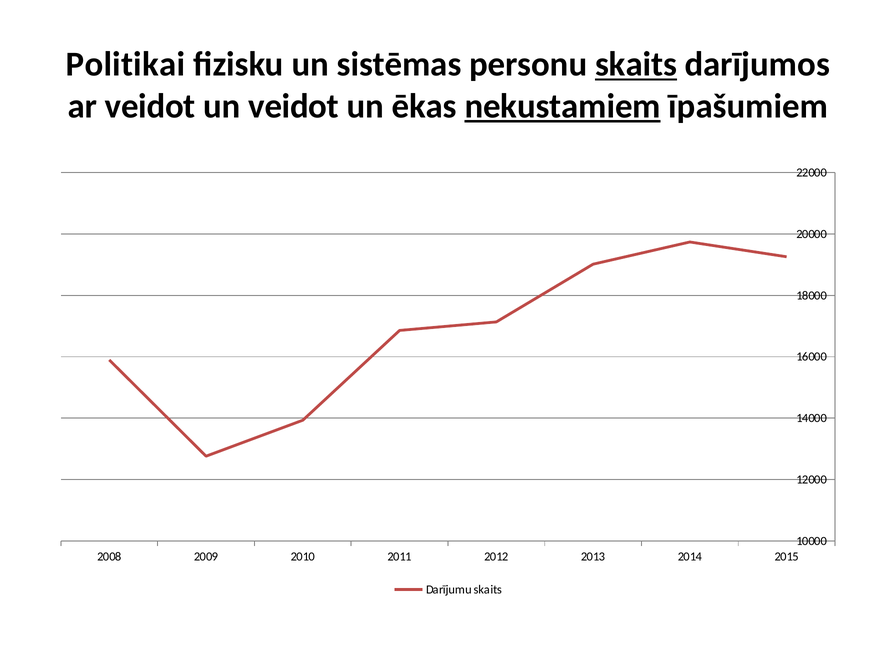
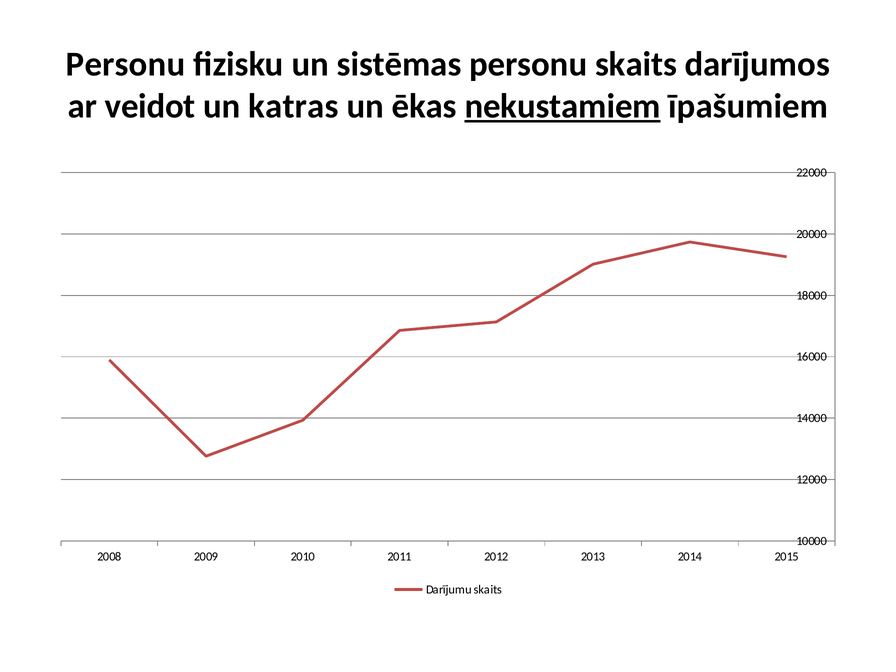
Politikai: Politikai -> Personu (126, 64)
skaits underline: present -> none (636, 64)
un veidot: veidot -> katras (293, 106)
